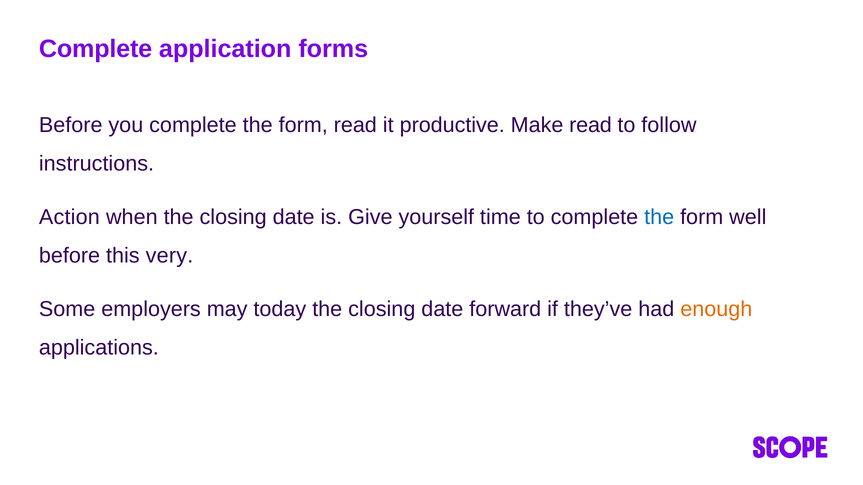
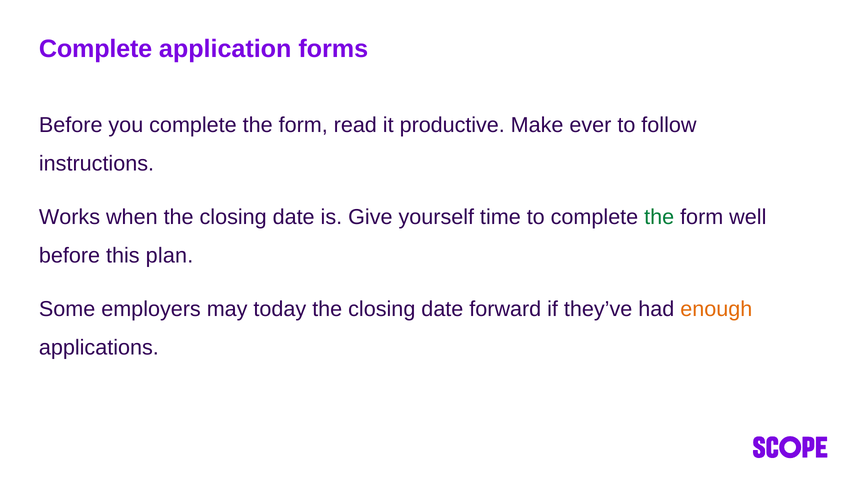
Make read: read -> ever (590, 125)
Action: Action -> Works (70, 217)
the colour: blue -> green (659, 217)
very: very -> plan (169, 256)
